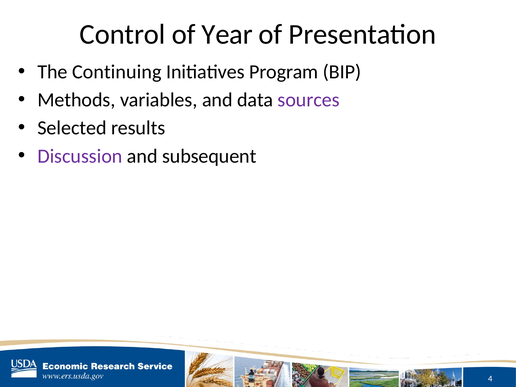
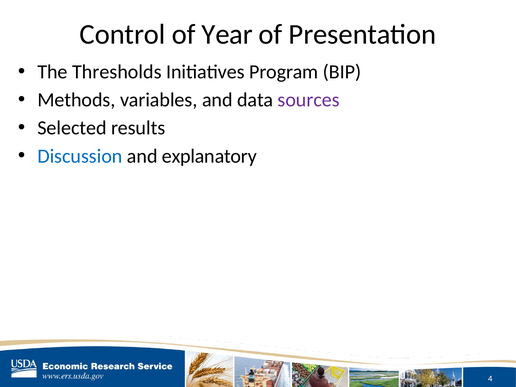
Continuing: Continuing -> Thresholds (117, 72)
Discussion colour: purple -> blue (80, 156)
subsequent: subsequent -> explanatory (209, 156)
